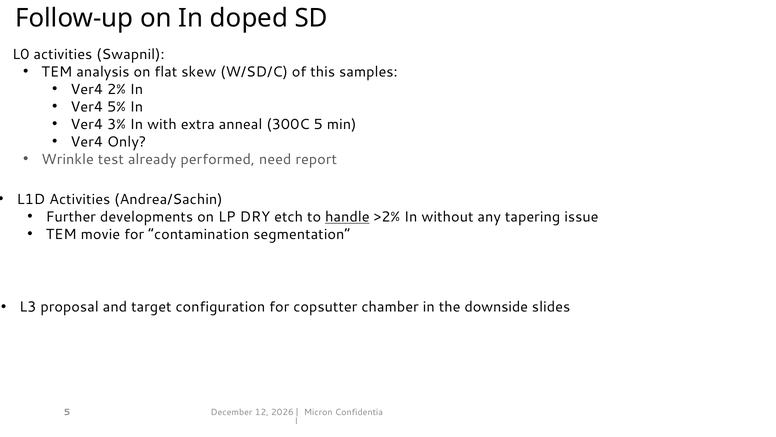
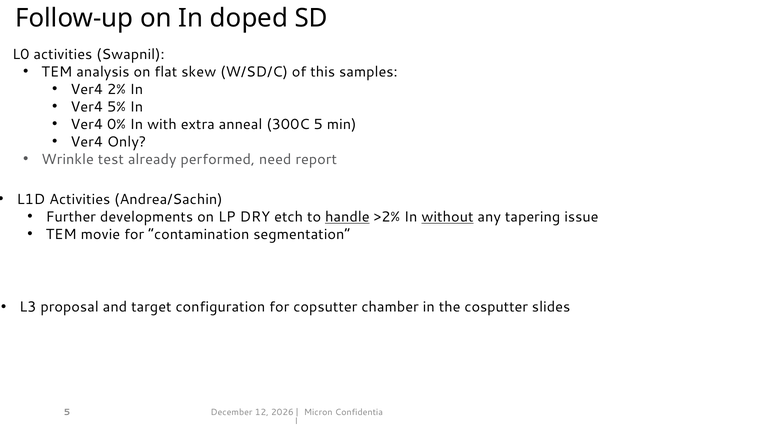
3%: 3% -> 0% (116, 124)
without underline: none -> present (447, 217)
downside: downside -> cosputter (496, 307)
